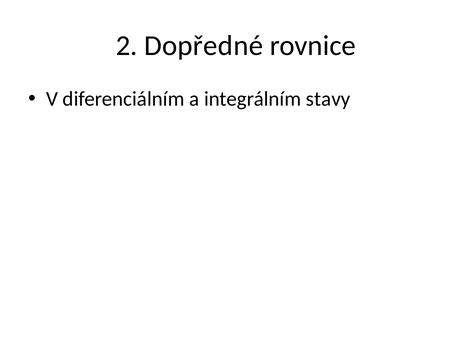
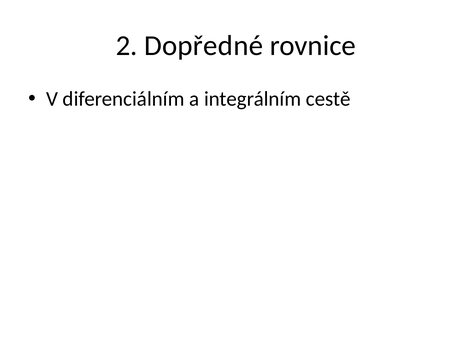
stavy: stavy -> cestě (328, 99)
